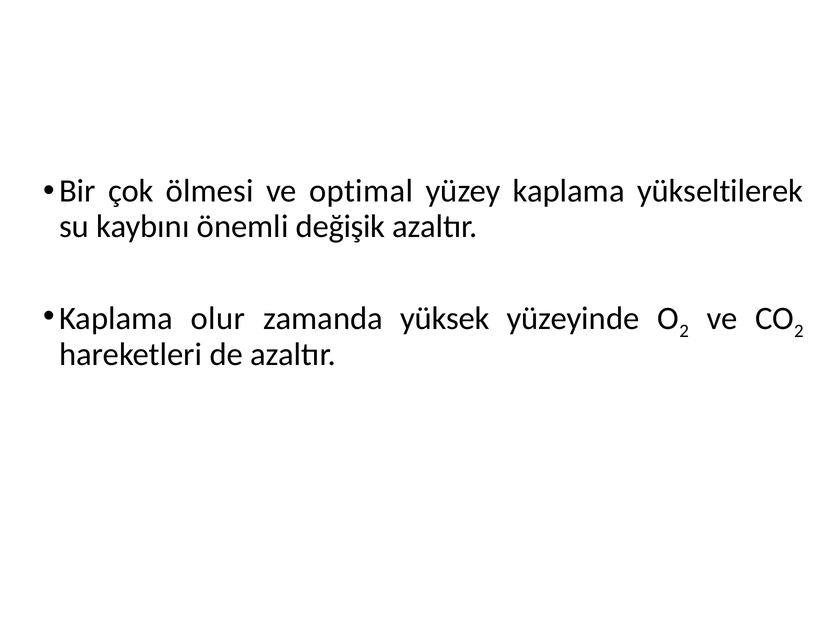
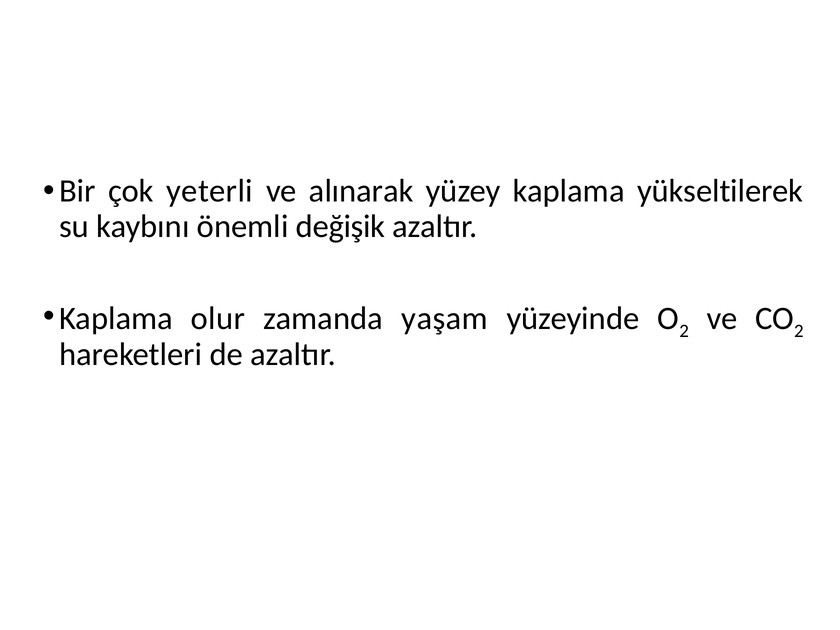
ölmesi: ölmesi -> yeterli (210, 191)
optimal: optimal -> alınarak (361, 191)
yüksek: yüksek -> yaşam (445, 318)
